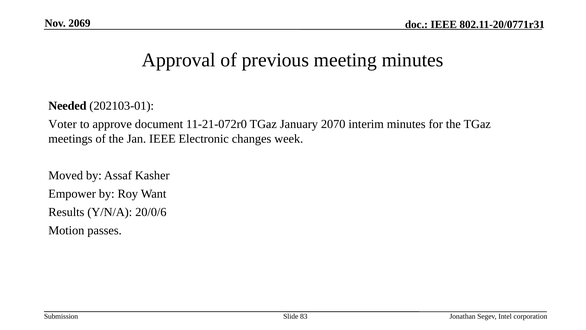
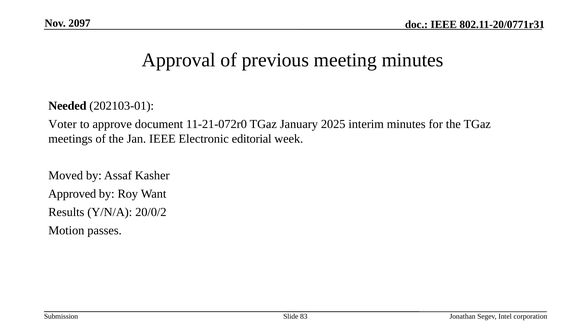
2069: 2069 -> 2097 (79, 23)
2070: 2070 -> 2025 (333, 124)
changes: changes -> editorial (252, 139)
Empower: Empower -> Approved (72, 194)
20/0/6: 20/0/6 -> 20/0/2 (151, 212)
